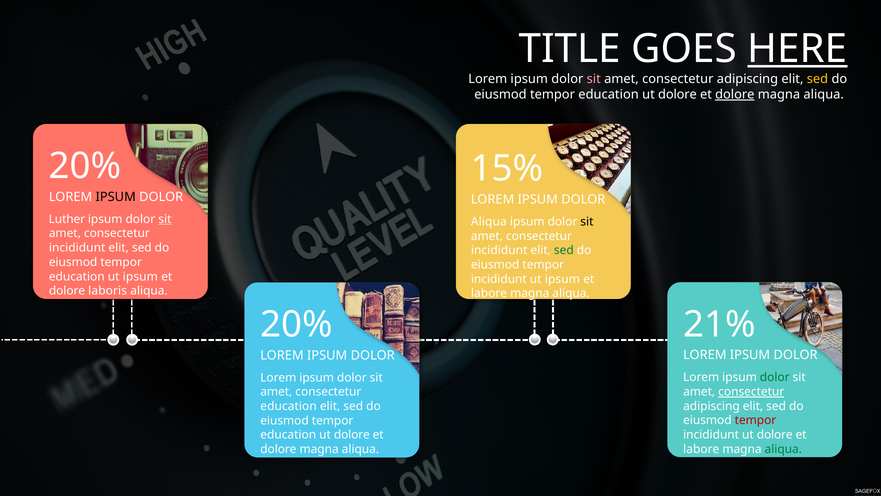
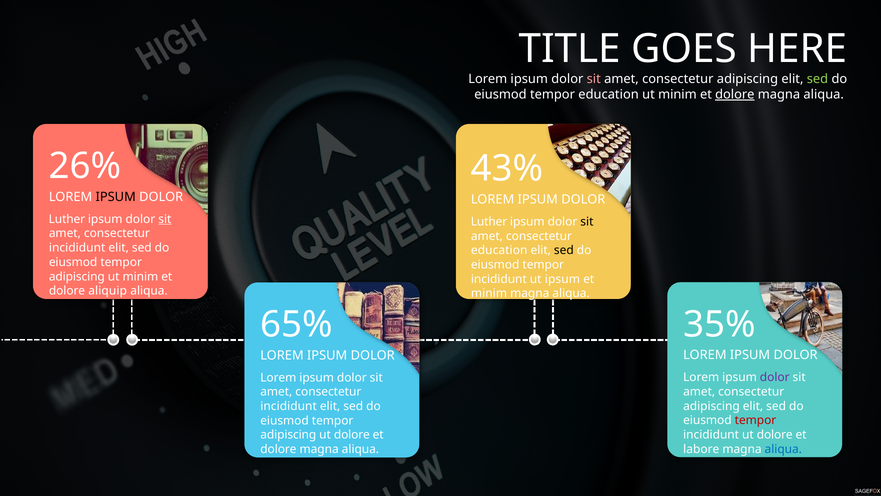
HERE underline: present -> none (797, 49)
sed colour: yellow -> light green (817, 79)
dolore: dolore -> minim (677, 94)
20%: 20% -> 26% (85, 166)
15%: 15% -> 43% (507, 169)
Aliqua: Aliqua -> Luther (489, 222)
incididunt: incididunt -> education (499, 250)
sed colour: green -> black (564, 250)
education: education -> adipiscing (77, 276)
ipsum: ipsum -> minim (140, 276)
laboris: laboris -> aliquip (108, 291)
labore: labore -> minim (489, 293)
21%: 21% -> 35% (719, 324)
20%: 20% -> 65% (297, 324)
dolor colour: green -> purple (775, 377)
consectetur underline: present -> none (751, 391)
education: education -> incididunt (289, 406)
education: education -> adipiscing (288, 435)
aliqua colour: green -> blue (783, 449)
